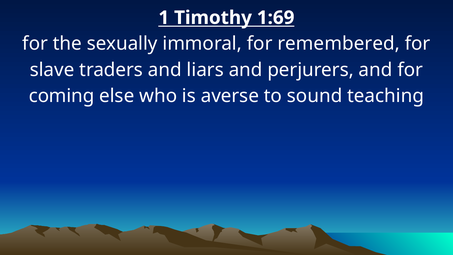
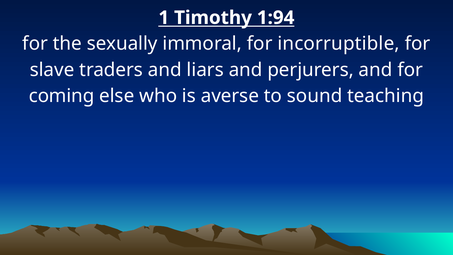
1:69: 1:69 -> 1:94 (276, 18)
remembered: remembered -> incorruptible (339, 44)
